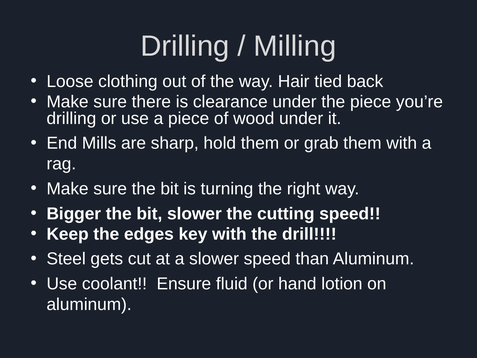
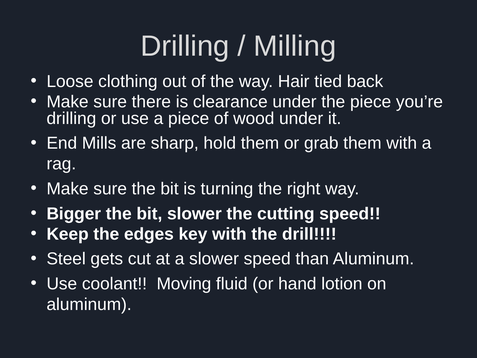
Ensure: Ensure -> Moving (184, 284)
